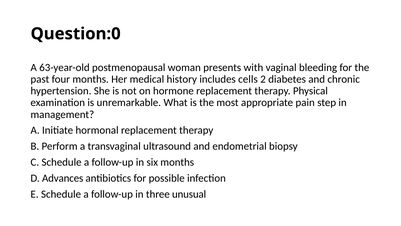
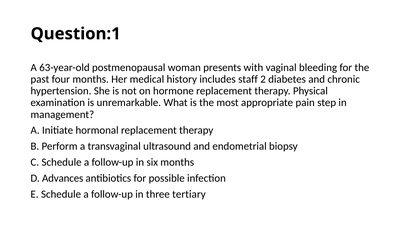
Question:0: Question:0 -> Question:1 (76, 34)
cells: cells -> staff (248, 79)
unusual: unusual -> tertiary (189, 194)
